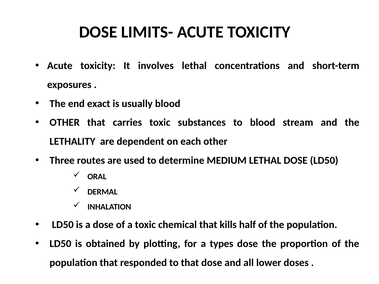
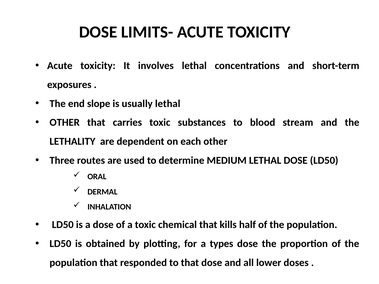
exact: exact -> slope (99, 104)
usually blood: blood -> lethal (168, 104)
